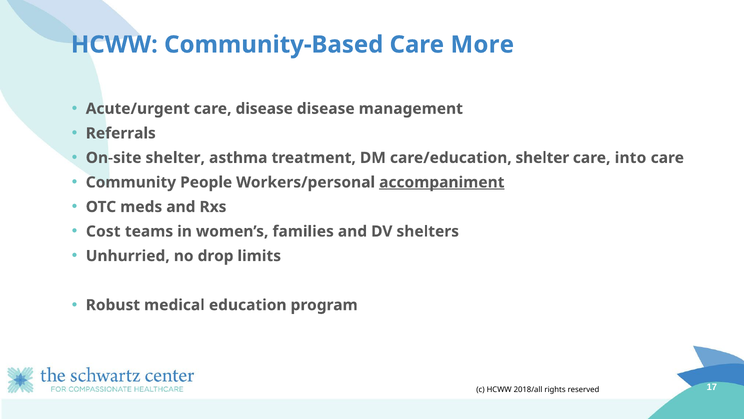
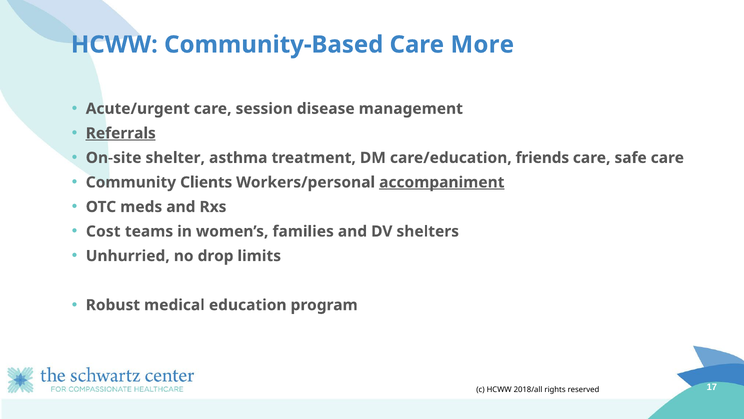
care disease: disease -> session (264, 109)
Referrals underline: none -> present (121, 133)
care/education shelter: shelter -> friends (542, 158)
into: into -> safe (631, 158)
People: People -> Clients (206, 182)
